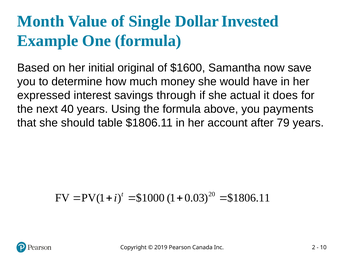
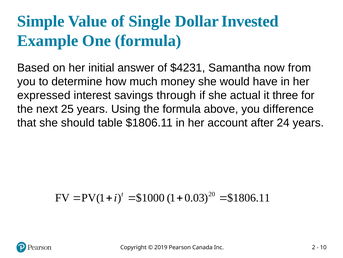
Month: Month -> Simple (41, 21)
original: original -> answer (136, 68)
$1600: $1600 -> $4231 (188, 68)
save: save -> from (299, 68)
does: does -> three (285, 95)
40: 40 -> 25 (67, 109)
payments: payments -> difference (288, 109)
79: 79 -> 24 (283, 123)
